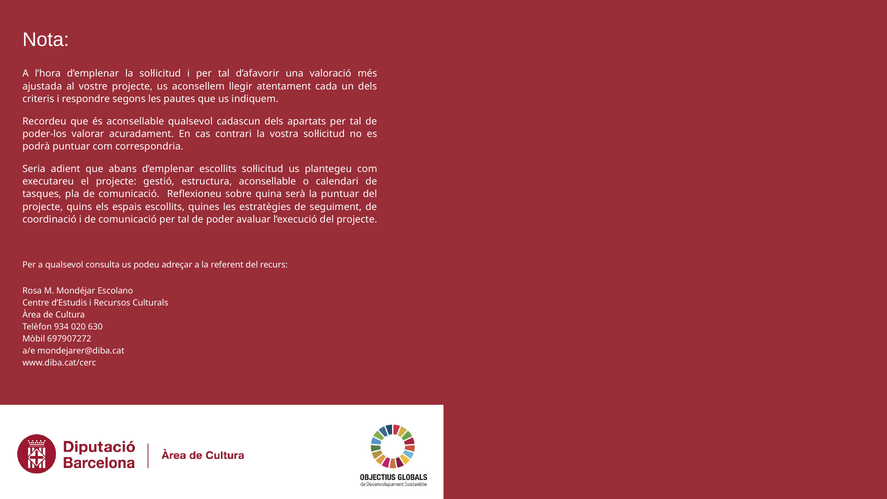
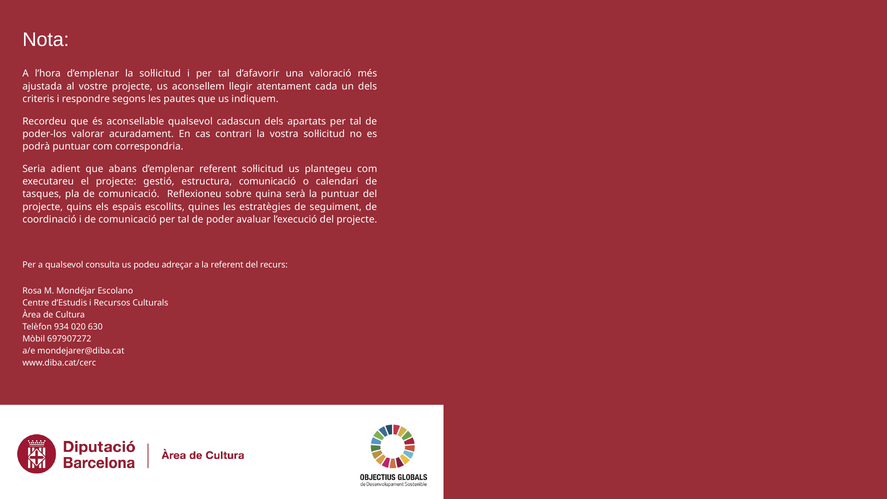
d’emplenar escollits: escollits -> referent (218, 169)
estructura aconsellable: aconsellable -> comunicació (268, 182)
